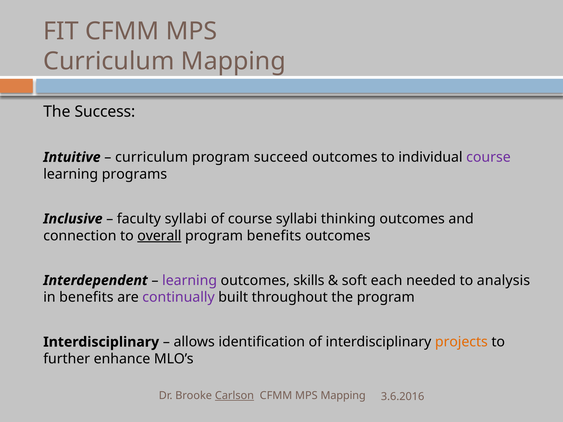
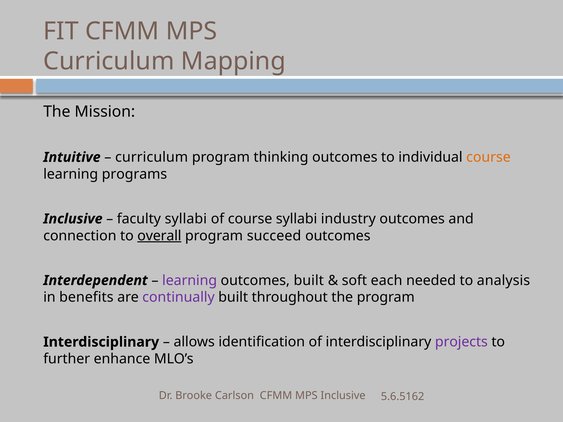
Success: Success -> Mission (105, 112)
succeed: succeed -> thinking (281, 157)
course colour: purple -> orange (488, 157)
thinking: thinking -> industry (348, 219)
program benefits: benefits -> succeed (274, 236)
outcomes skills: skills -> built (309, 281)
projects colour: orange -> purple (461, 342)
Carlson underline: present -> none (234, 396)
MPS Mapping: Mapping -> Inclusive (343, 396)
3.6.2016: 3.6.2016 -> 5.6.5162 (403, 397)
